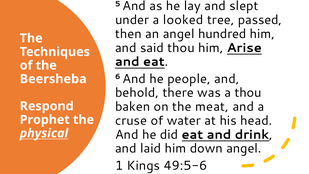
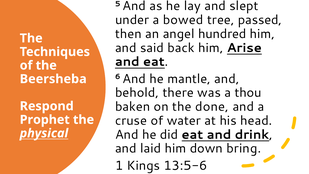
looked: looked -> bowed (183, 20)
said thou: thou -> back (181, 48)
people: people -> mantle (189, 79)
meat: meat -> done (212, 107)
down angel: angel -> bring (244, 148)
49:5-6: 49:5-6 -> 13:5-6 (185, 165)
